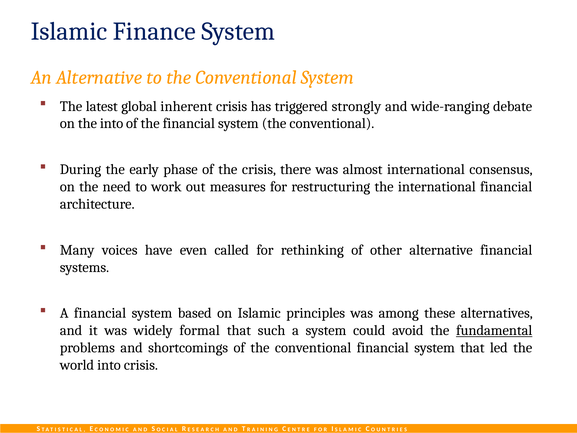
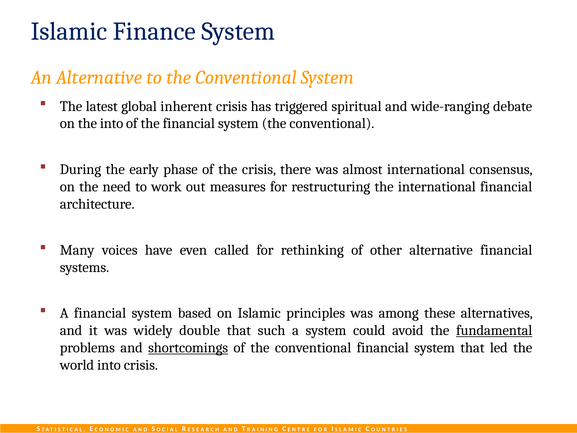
strongly: strongly -> spiritual (357, 106)
formal: formal -> double (200, 330)
shortcomings underline: none -> present (188, 348)
